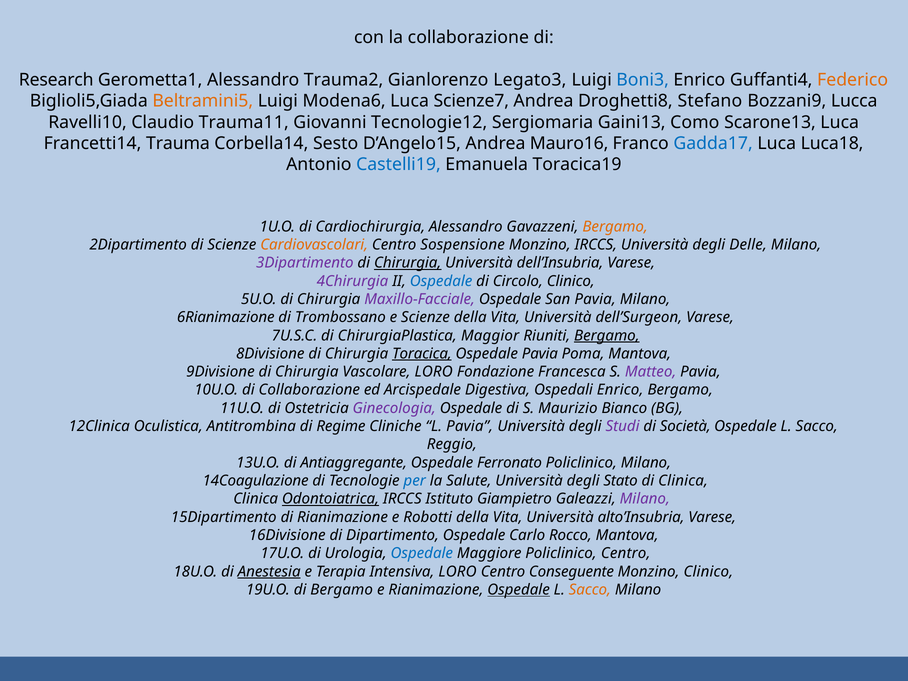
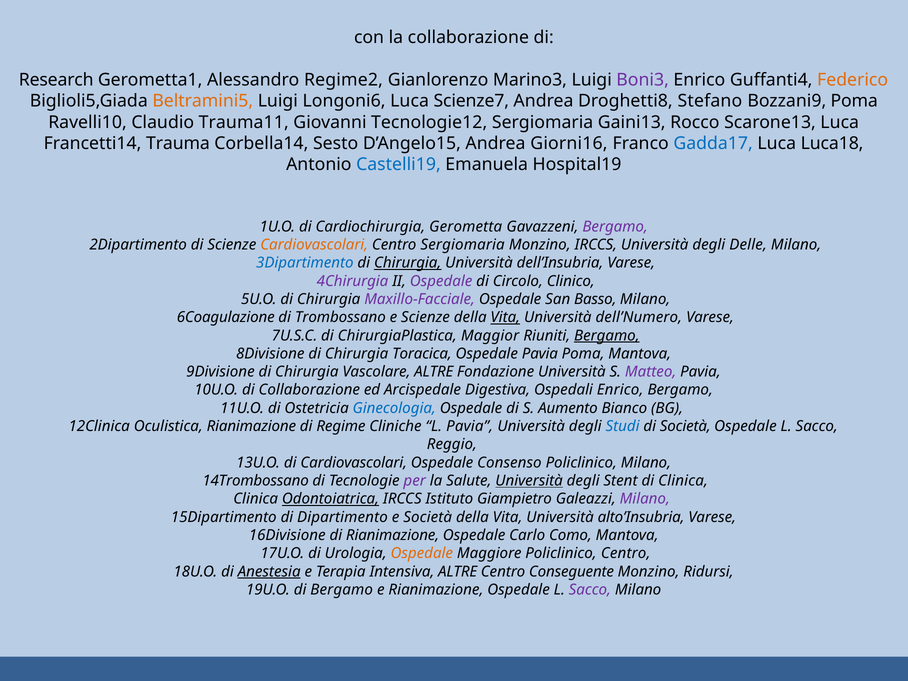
Trauma2: Trauma2 -> Regime2 (343, 80)
Legato3: Legato3 -> Marino3 (530, 80)
Boni3 colour: blue -> purple (643, 80)
Modena6: Modena6 -> Longoni6 (344, 101)
Bozzani9 Lucca: Lucca -> Poma (854, 101)
Como: Como -> Rocco (695, 122)
Mauro16: Mauro16 -> Giorni16 (569, 143)
Toracica19: Toracica19 -> Hospital19 (577, 165)
Cardiochirurgia Alessandro: Alessandro -> Gerometta (466, 227)
Bergamo colour: orange -> purple (615, 227)
Centro Sospensione: Sospensione -> Sergiomaria (463, 245)
3Dipartimento colour: purple -> blue (305, 263)
Ospedale colour: blue -> purple (441, 281)
San Pavia: Pavia -> Basso (595, 299)
6Rianimazione: 6Rianimazione -> 6Coagulazione (226, 317)
Vita underline: none -> present (505, 317)
dell’Surgeon: dell’Surgeon -> dell’Numero (639, 317)
Toracica underline: present -> none (422, 354)
Vascolare LORO: LORO -> ALTRE (434, 372)
Fondazione Francesca: Francesca -> Università (572, 372)
Ginecologia colour: purple -> blue (394, 408)
Maurizio: Maurizio -> Aumento (568, 408)
Oculistica Antitrombina: Antitrombina -> Rianimazione (251, 426)
Studi colour: purple -> blue (623, 426)
di Antiaggregante: Antiaggregante -> Cardiovascolari (354, 463)
Ferronato: Ferronato -> Consenso (509, 463)
14Coagulazione: 14Coagulazione -> 14Trombossano (256, 481)
per colour: blue -> purple (415, 481)
Università underline: none -> present (529, 481)
Stato: Stato -> Stent (620, 481)
di Rianimazione: Rianimazione -> Dipartimento (342, 517)
e Robotti: Robotti -> Società (428, 517)
di Dipartimento: Dipartimento -> Rianimazione (393, 535)
Rocco: Rocco -> Como (570, 535)
Ospedale colour: blue -> orange (422, 553)
Intensiva LORO: LORO -> ALTRE (458, 572)
Monzino Clinico: Clinico -> Ridursi (708, 572)
Ospedale underline: present -> none (519, 590)
Sacco colour: orange -> purple (590, 590)
